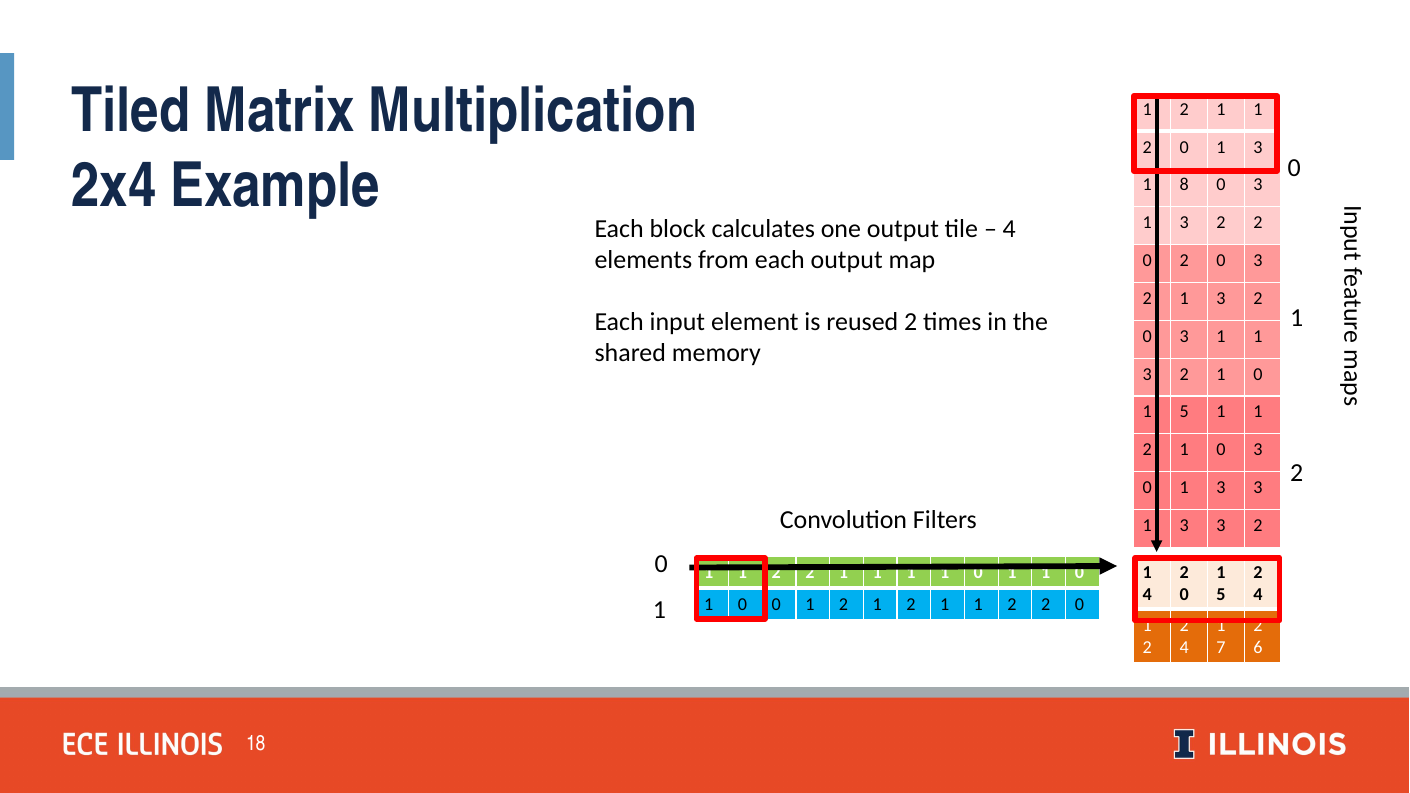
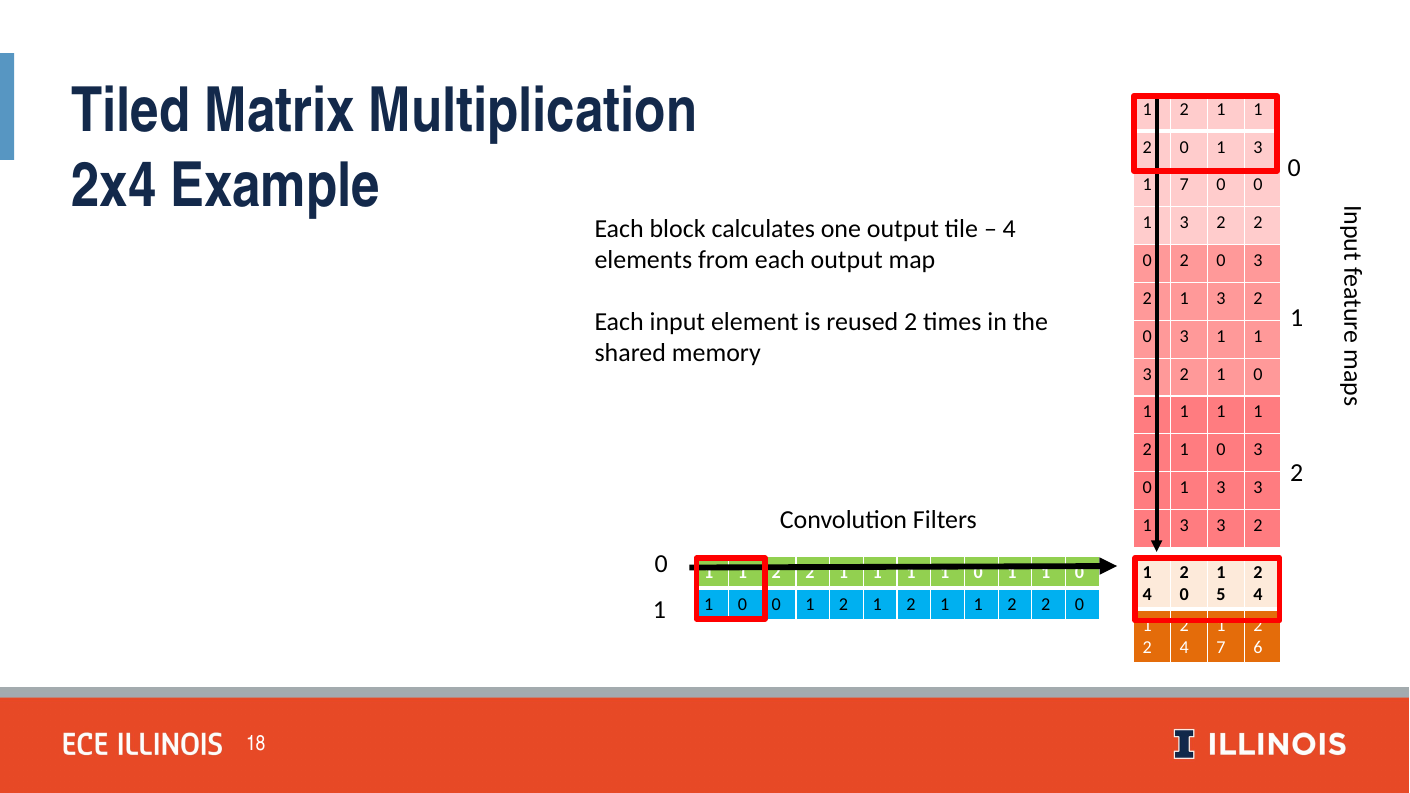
8: 8 -> 7 (1184, 185)
3: 3 -> 0 (1258, 185)
5: 5 -> 1 (1184, 412)
